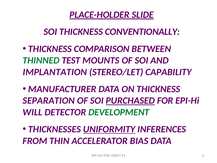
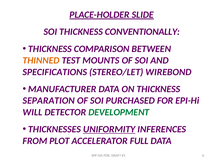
THINNED colour: green -> orange (41, 60)
IMPLANTATION: IMPLANTATION -> SPECIFICATIONS (55, 72)
CAPABILITY: CAPABILITY -> WIREBOND (168, 72)
PURCHASED underline: present -> none (130, 100)
THIN: THIN -> PLOT (59, 141)
BIAS: BIAS -> FULL (139, 141)
